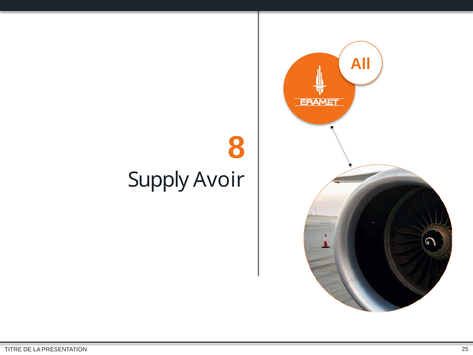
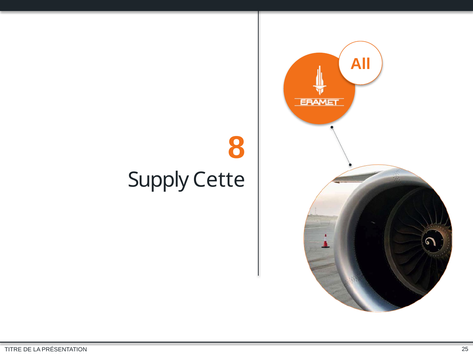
Avoir: Avoir -> Cette (219, 180)
